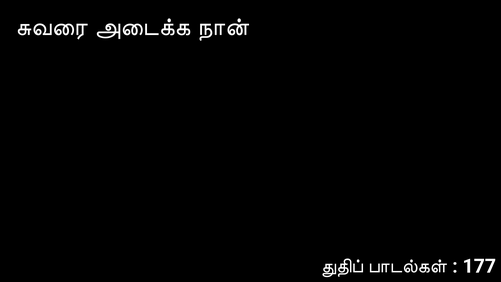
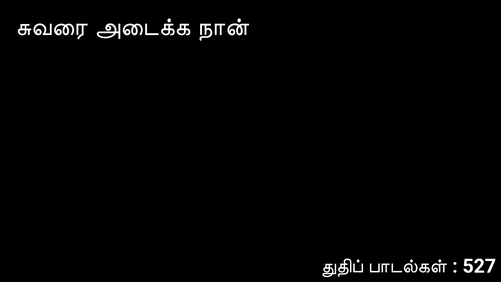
177: 177 -> 527 (479, 266)
